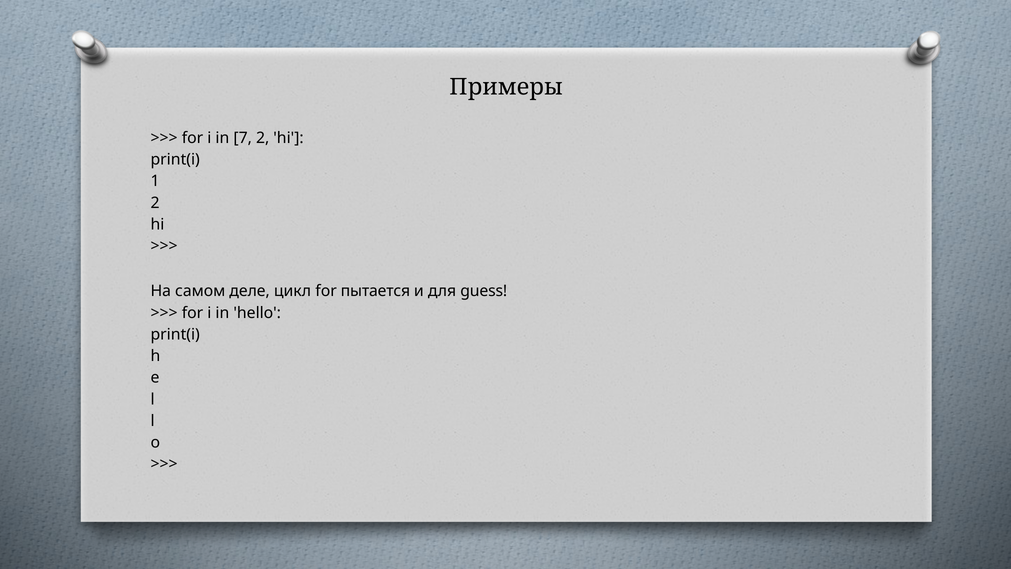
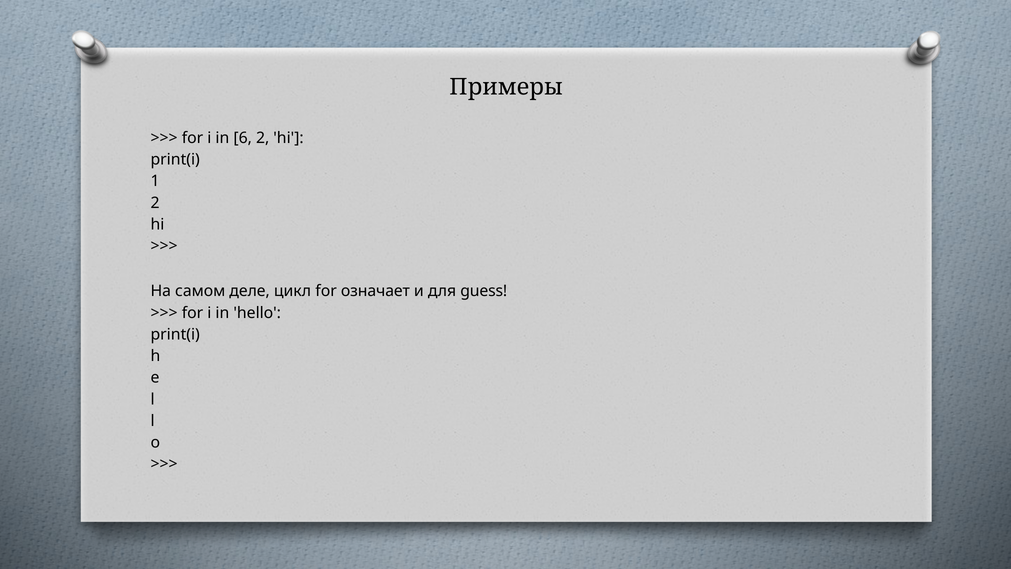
7: 7 -> 6 (243, 138)
пытается: пытается -> означает (375, 291)
